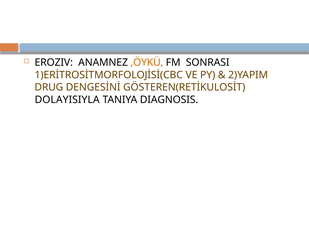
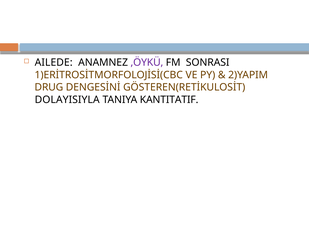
EROZIV: EROZIV -> AILEDE (54, 63)
,ÖYKÜ colour: orange -> purple (147, 63)
DIAGNOSIS: DIAGNOSIS -> KANTITATIF (169, 100)
